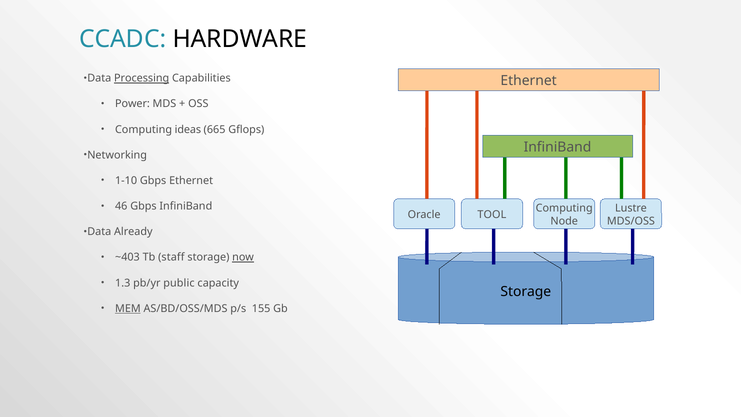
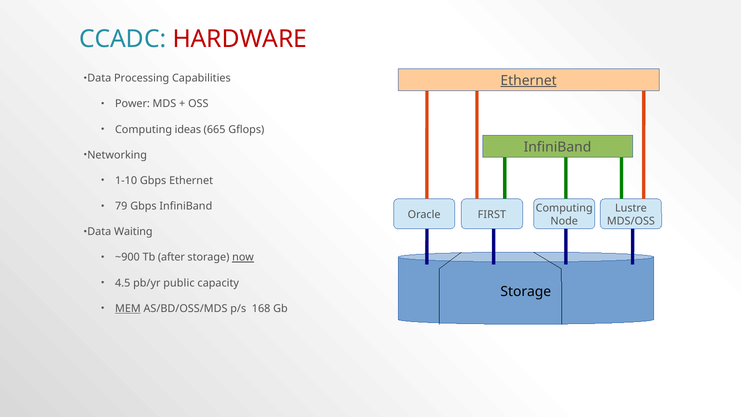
HARDWARE colour: black -> red (240, 39)
Processing underline: present -> none (142, 78)
Ethernet underline: none -> present (529, 81)
46: 46 -> 79 (121, 206)
TOOL: TOOL -> FIRST (492, 214)
Already: Already -> Waiting (133, 232)
~403: ~403 -> ~900 (127, 257)
staff: staff -> after (171, 257)
1.3: 1.3 -> 4.5 (123, 283)
155: 155 -> 168 (261, 309)
